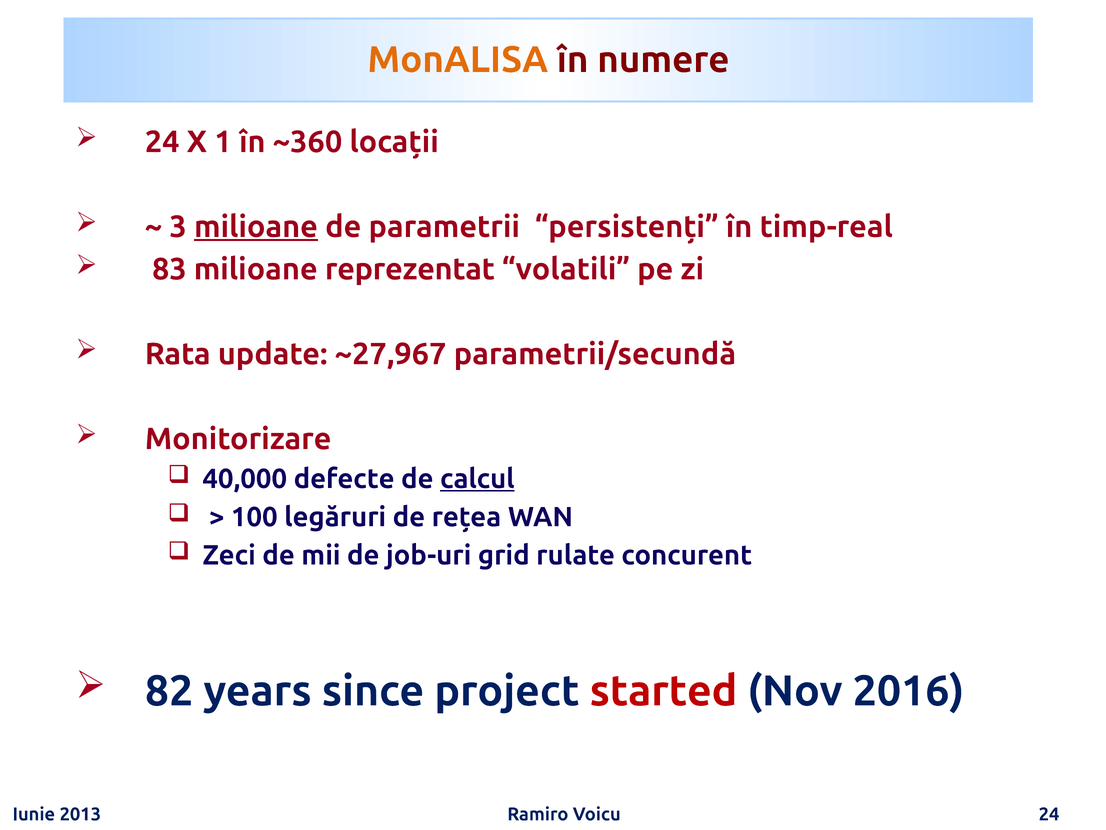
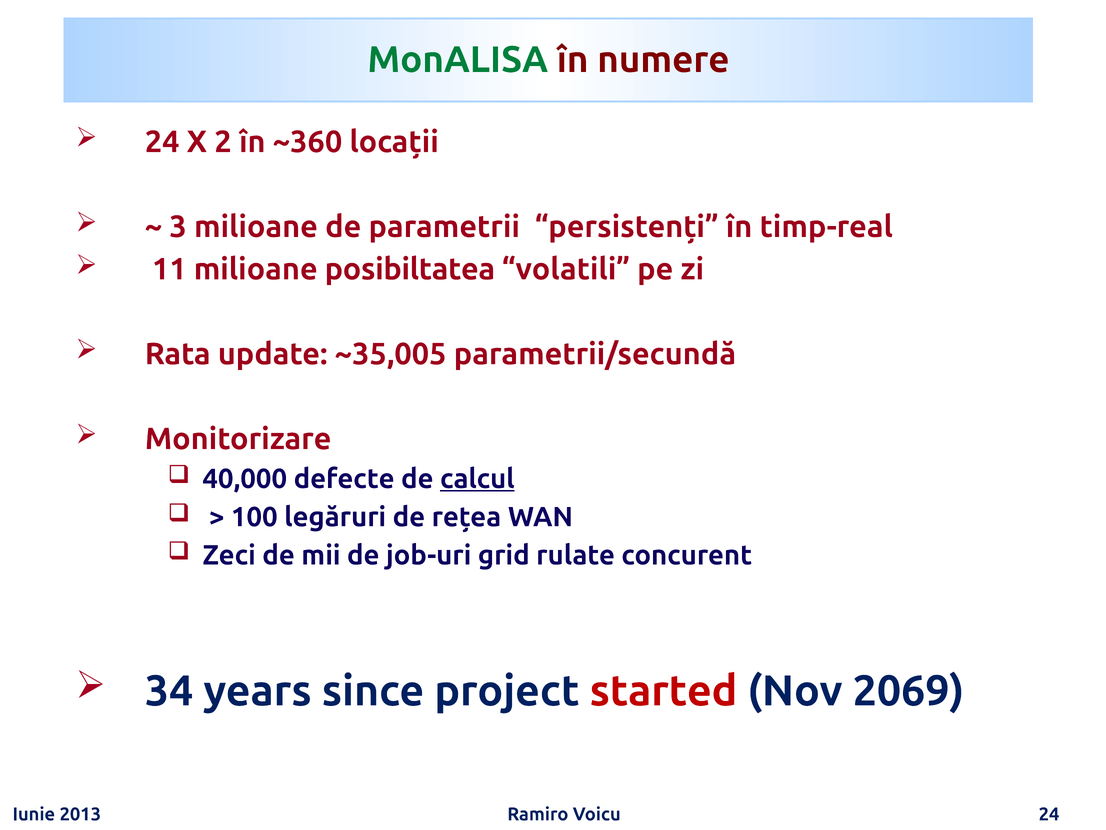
MonALISA colour: orange -> green (458, 60)
1: 1 -> 2 (223, 142)
milioane underline: present -> none (256, 227)
83: 83 -> 11 (169, 269)
reprezentat: reprezentat -> posibiltatea (410, 269)
~27,967: ~27,967 -> ~35,005 (391, 354)
82: 82 -> 34 (169, 691)
2016: 2016 -> 2069 (909, 691)
